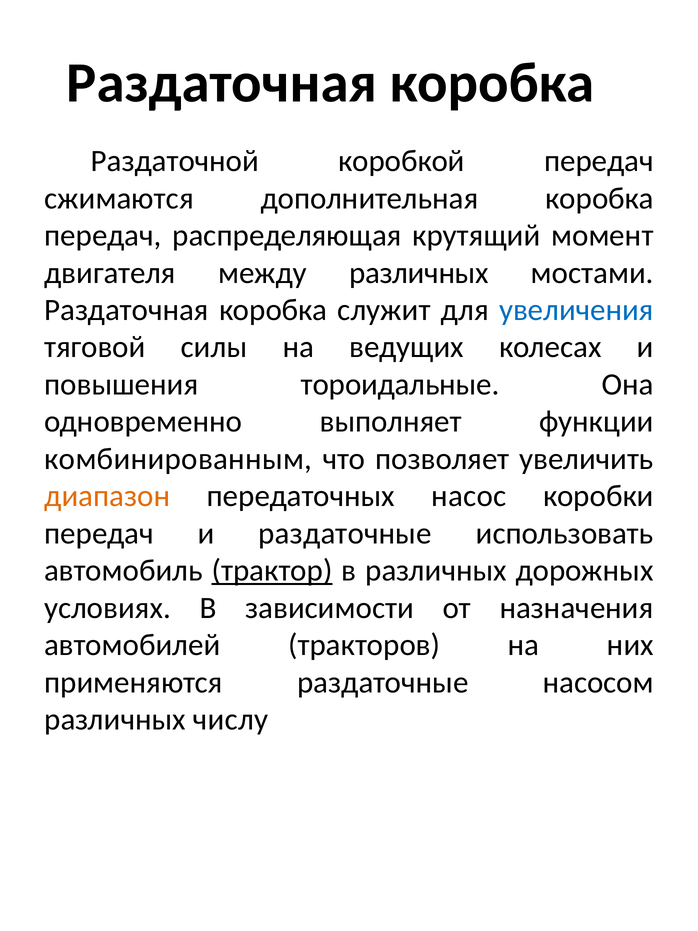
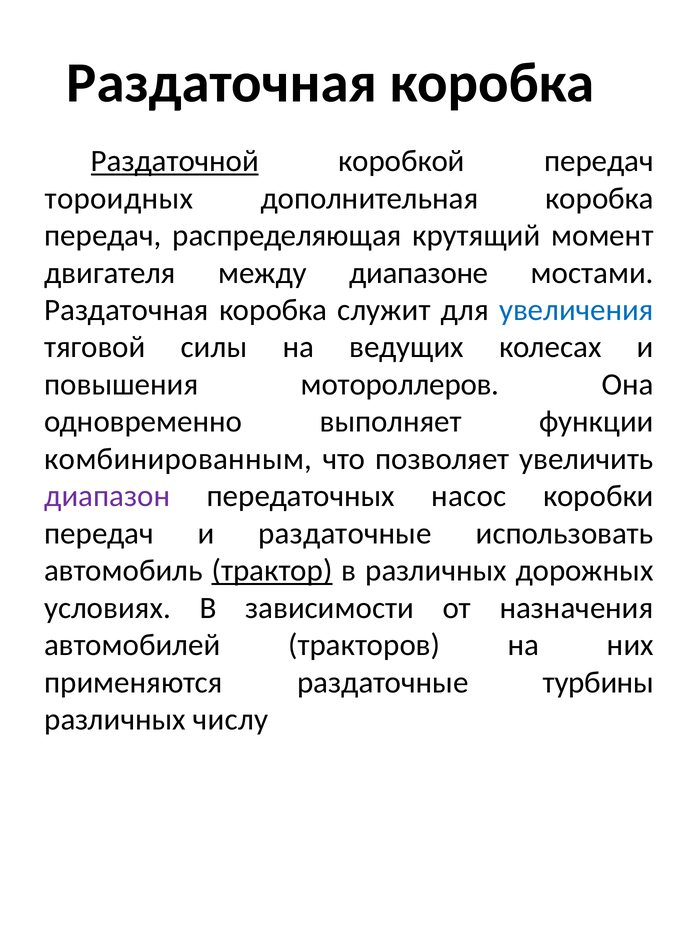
Раздаточной underline: none -> present (175, 161)
сжимаются: сжимаются -> тороидных (119, 198)
между различных: различных -> диапазоне (419, 273)
тороидальные: тороидальные -> мотороллеров (400, 384)
диапазон colour: orange -> purple (107, 496)
насосом: насосом -> турбины (598, 682)
